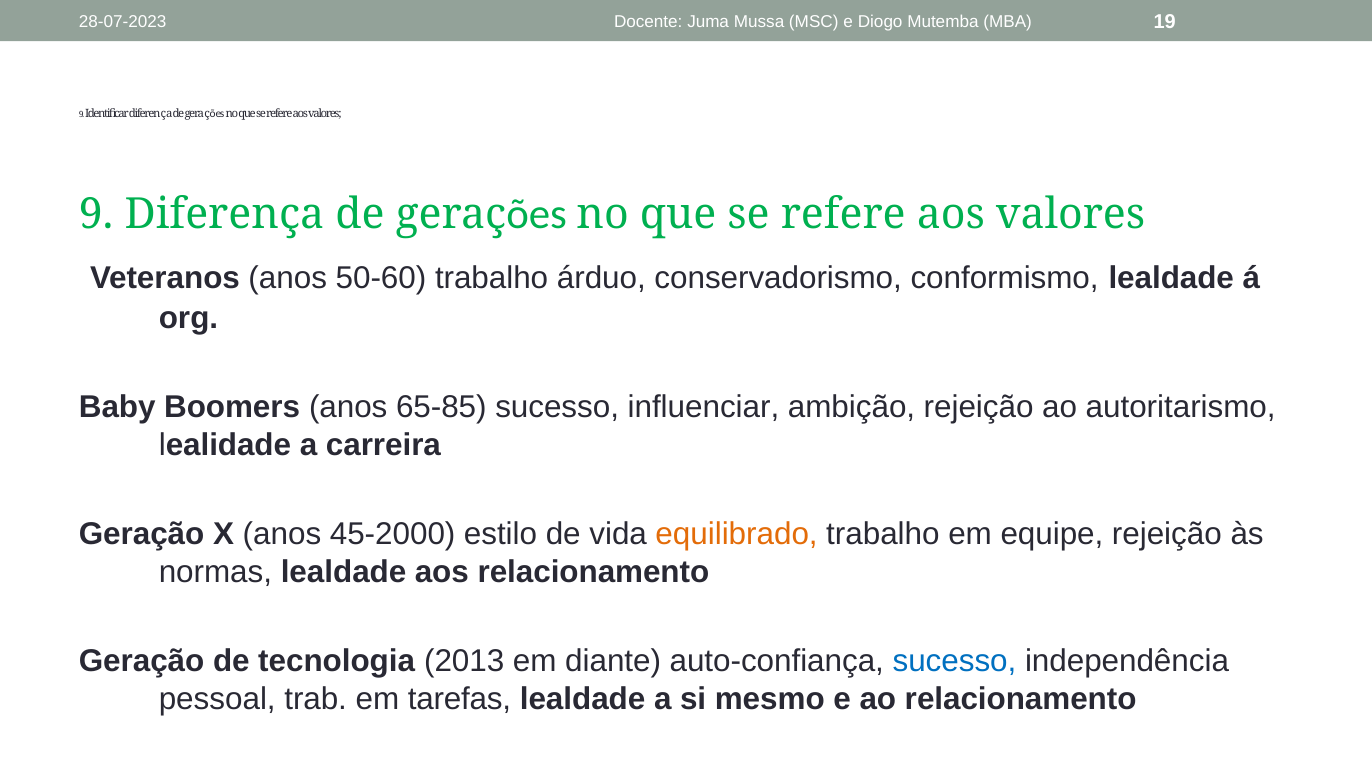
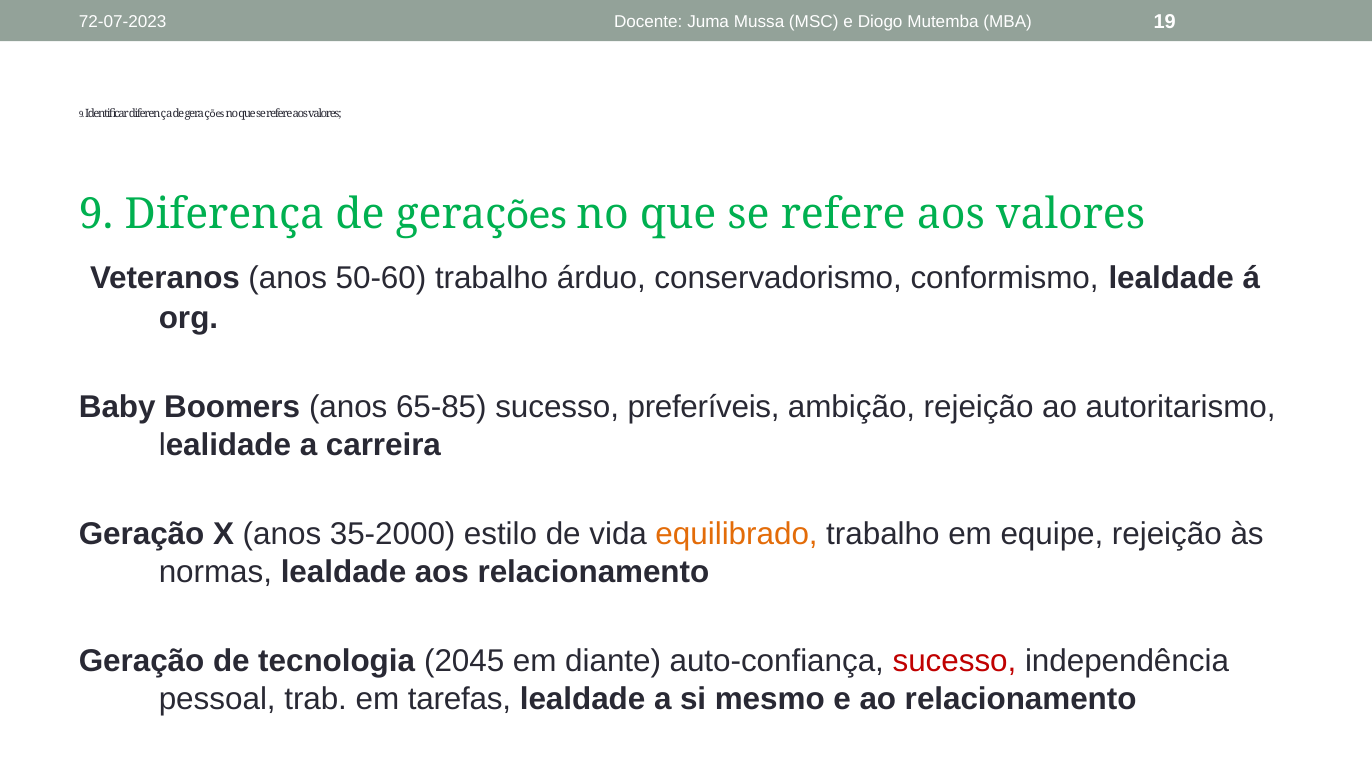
28-07-2023: 28-07-2023 -> 72-07-2023 (123, 22)
influenciar: influenciar -> preferíveis (704, 407)
45-2000: 45-2000 -> 35-2000 (393, 534)
2013: 2013 -> 2045 (464, 661)
sucesso colour: blue -> red (954, 661)
